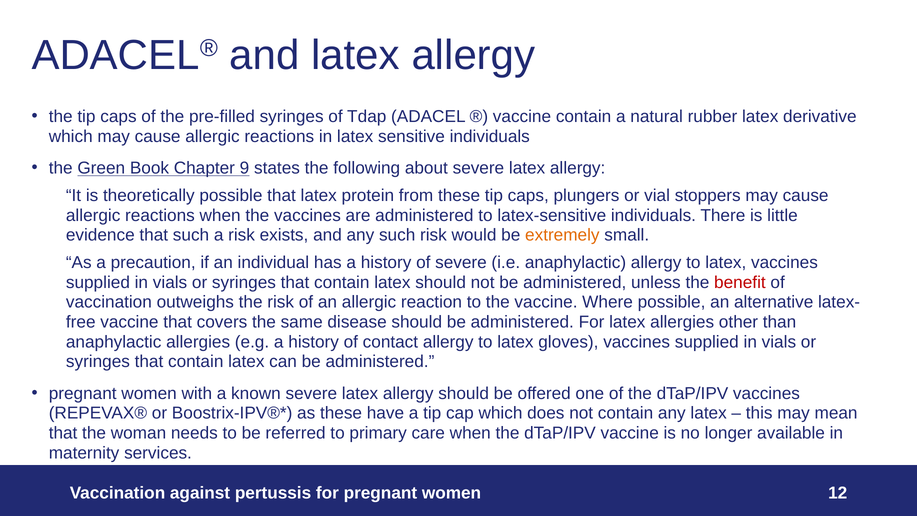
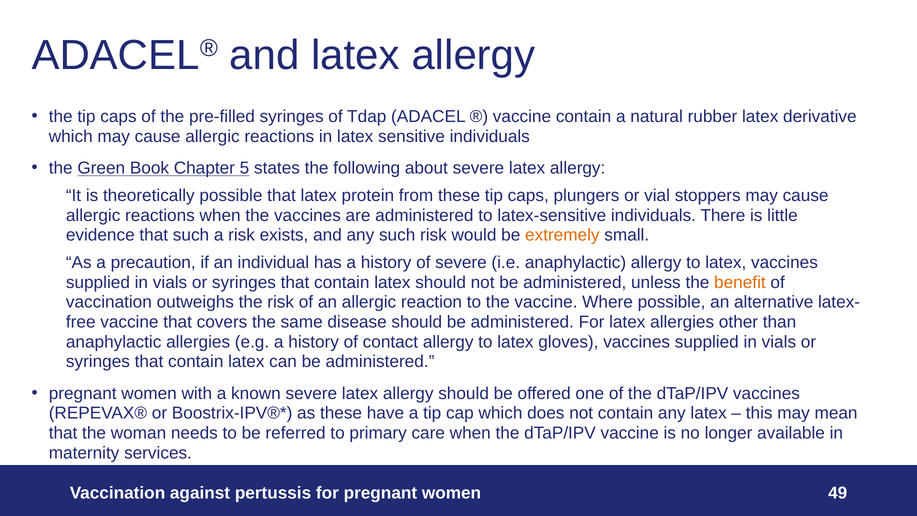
9: 9 -> 5 (244, 168)
benefit colour: red -> orange (740, 282)
12: 12 -> 49 (838, 493)
